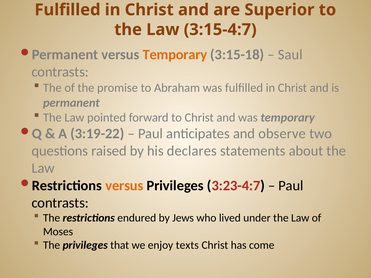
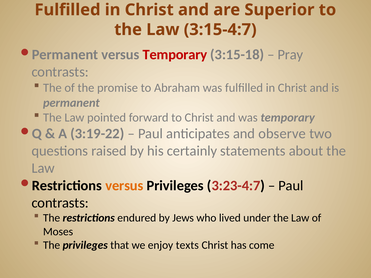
Temporary colour: orange -> red (175, 55)
Saul: Saul -> Pray (290, 55)
declares: declares -> certainly (192, 151)
